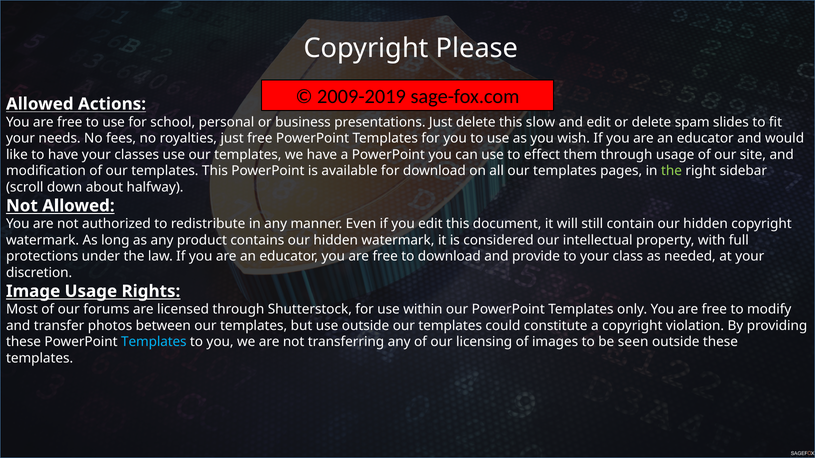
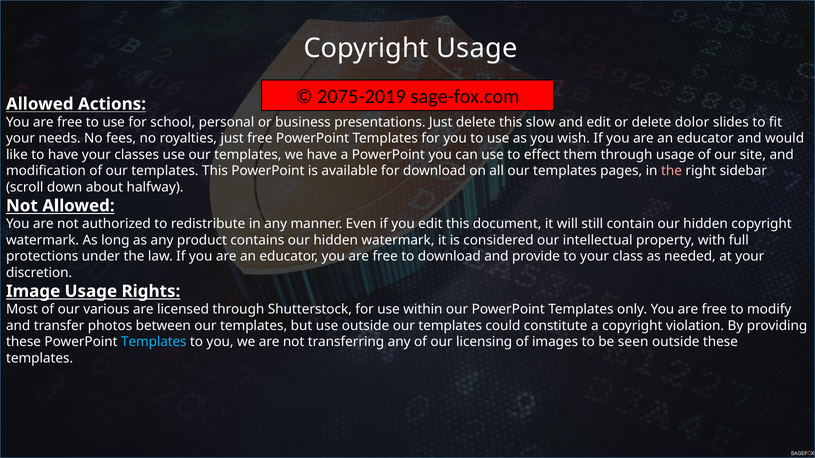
Copyright Please: Please -> Usage (477, 48)
2009-2019: 2009-2019 -> 2075-2019 (361, 97)
spam: spam -> dolor (692, 122)
the colour: light green -> pink (671, 171)
forums: forums -> various (106, 310)
